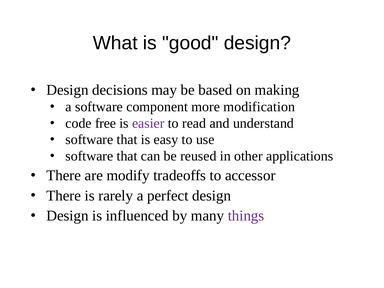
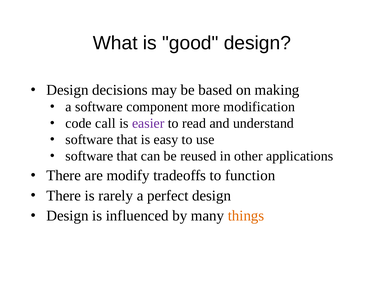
free: free -> call (105, 123)
accessor: accessor -> function (250, 175)
things colour: purple -> orange (246, 216)
